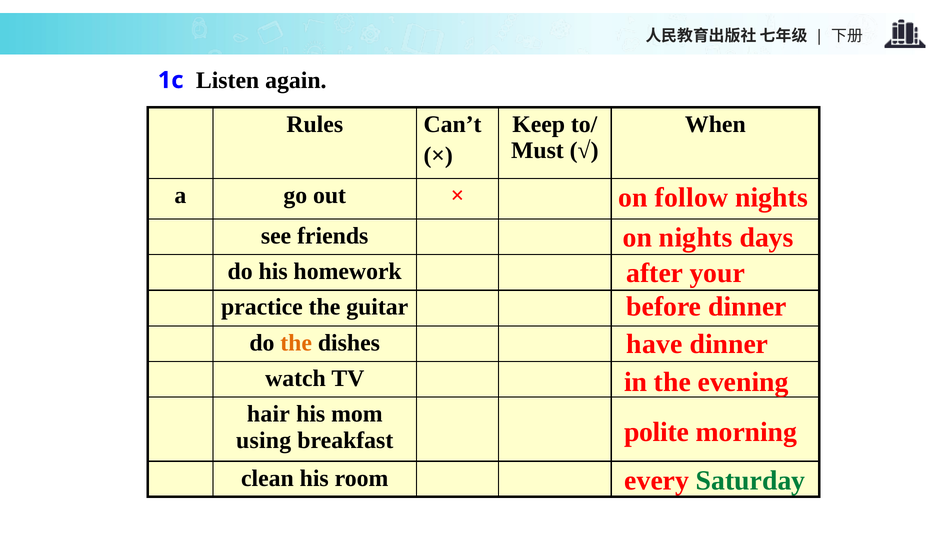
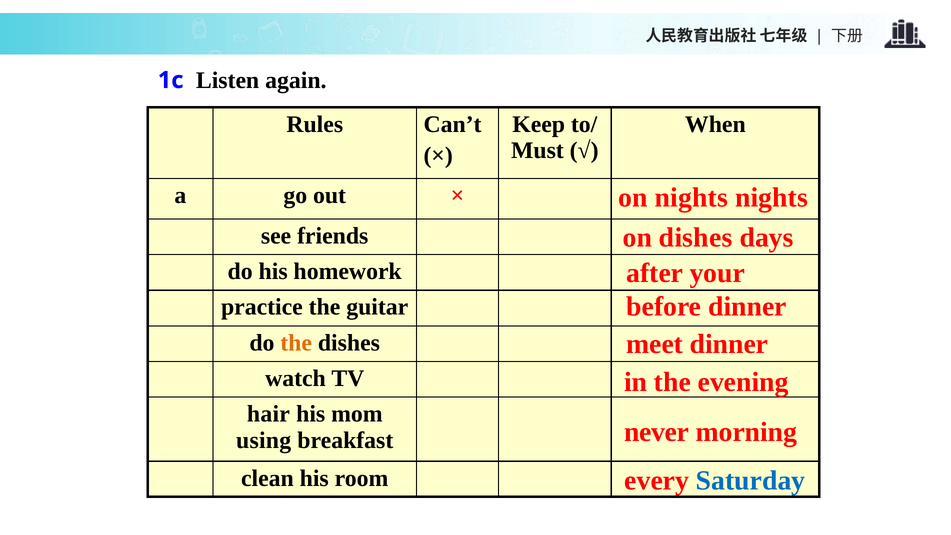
on follow: follow -> nights (691, 198)
on nights: nights -> dishes (696, 237)
have: have -> meet (655, 344)
polite: polite -> never (657, 432)
Saturday colour: green -> blue (751, 481)
